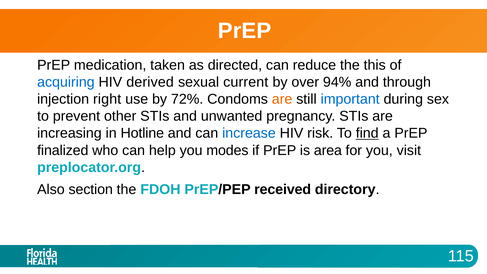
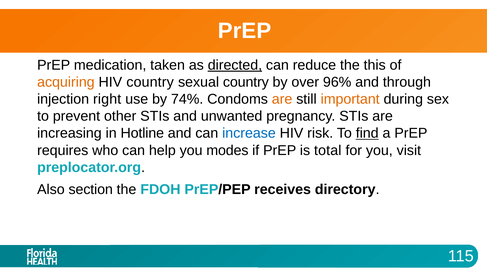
directed underline: none -> present (235, 65)
acquiring colour: blue -> orange (66, 82)
HIV derived: derived -> country (150, 82)
sexual current: current -> country (246, 82)
94%: 94% -> 96% (337, 82)
72%: 72% -> 74% (187, 99)
important colour: blue -> orange (350, 99)
finalized: finalized -> requires (63, 150)
area: area -> total (328, 150)
received: received -> receives (283, 189)
